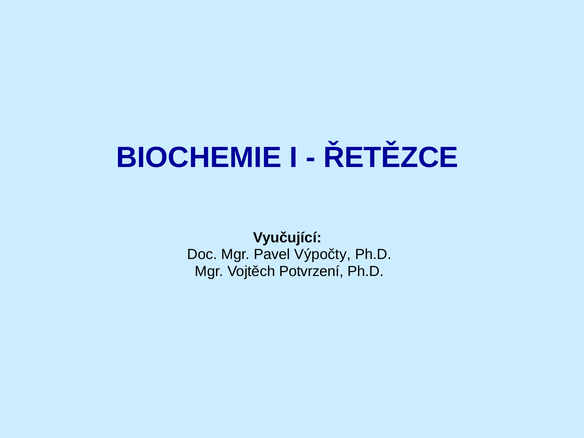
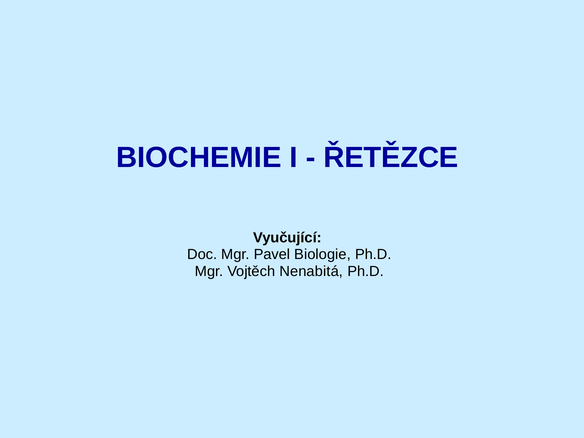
Výpočty: Výpočty -> Biologie (323, 254)
Potvrzení: Potvrzení -> Nenabitá (311, 271)
